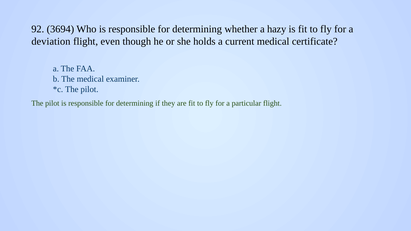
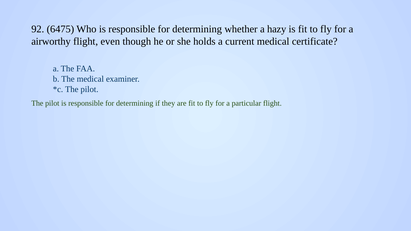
3694: 3694 -> 6475 (60, 29)
deviation: deviation -> airworthy (51, 42)
